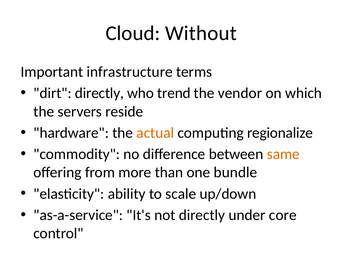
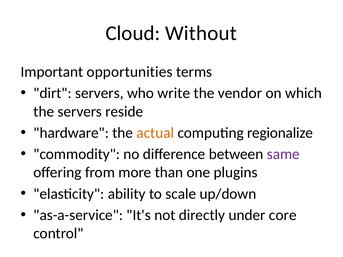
infrastructure: infrastructure -> opportunities (130, 72)
dirt directly: directly -> servers (99, 93)
trend: trend -> write (174, 93)
same colour: orange -> purple (283, 154)
bundle: bundle -> plugins (236, 173)
